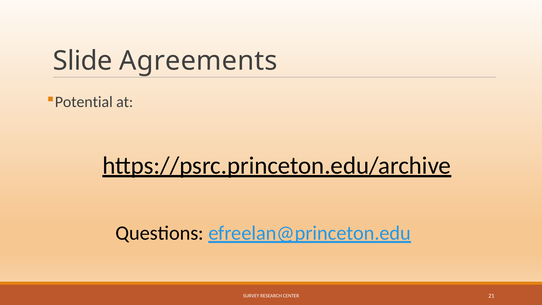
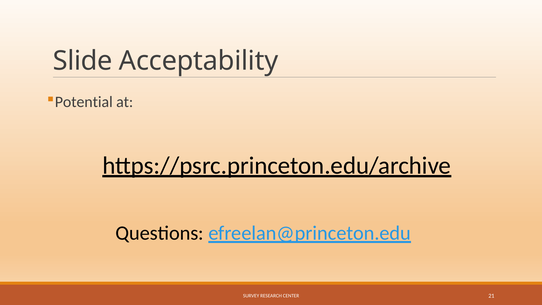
Agreements: Agreements -> Acceptability (199, 61)
